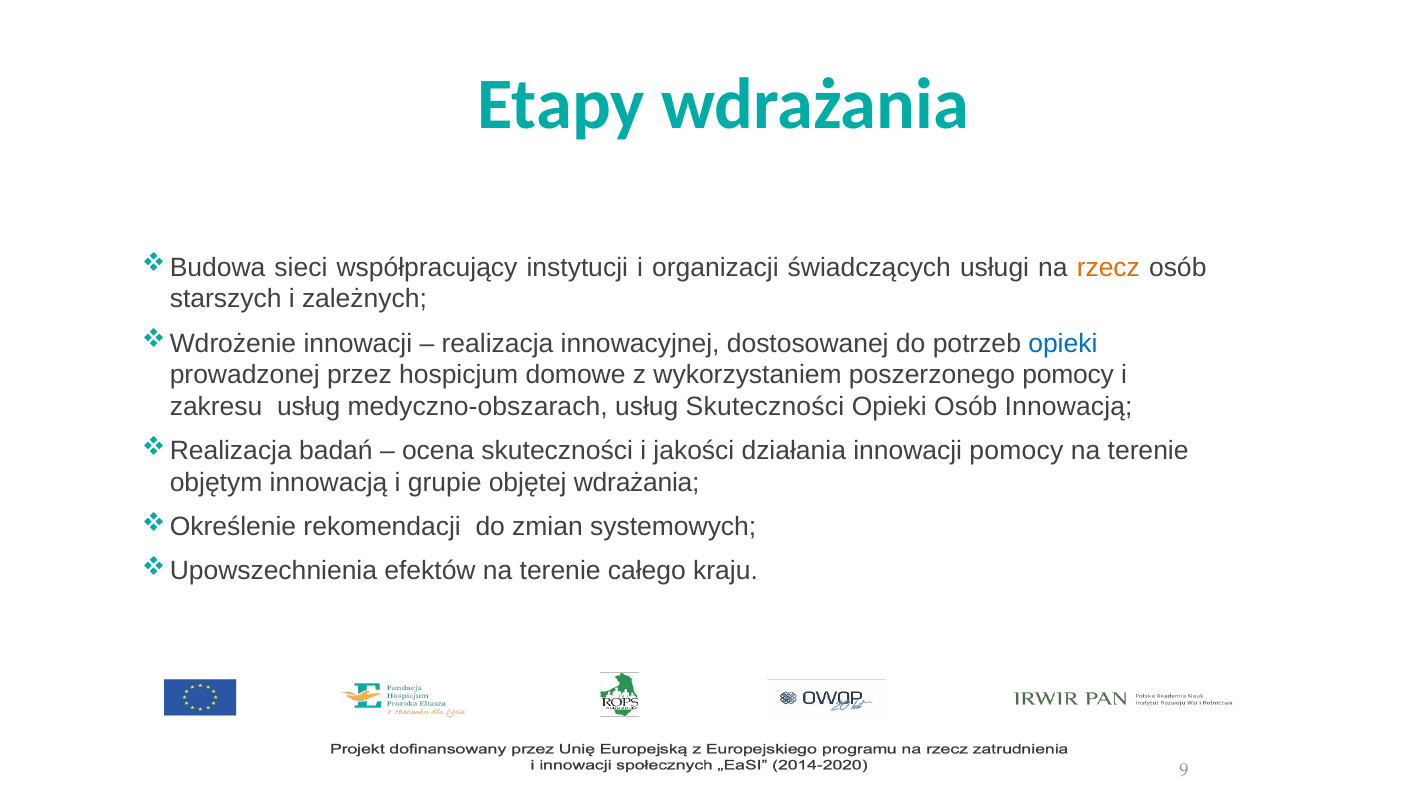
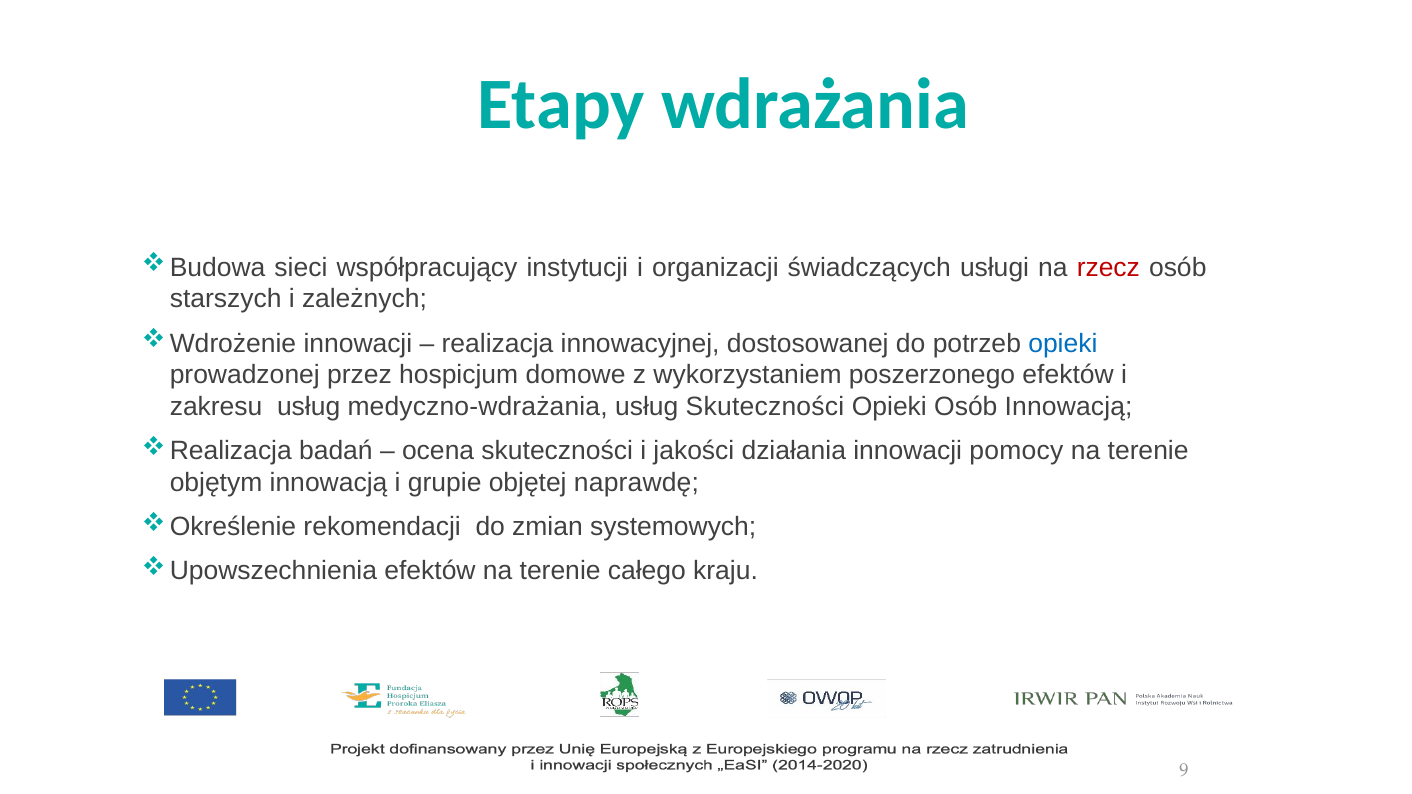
rzecz colour: orange -> red (1108, 268)
poszerzonego pomocy: pomocy -> efektów (1068, 375)
medyczno-obszarach: medyczno-obszarach -> medyczno-wdrażania (478, 407)
objętej wdrażania: wdrażania -> naprawdę (636, 483)
